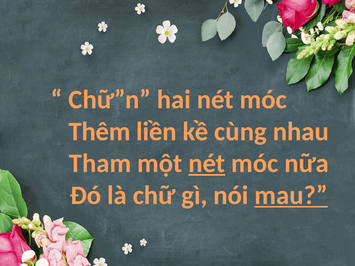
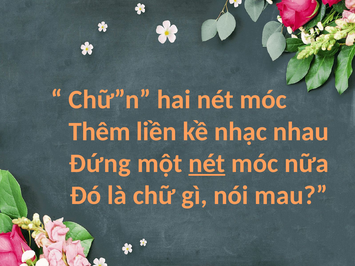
cùng: cùng -> nhạc (241, 132)
Tham: Tham -> Đứng (100, 164)
mau underline: present -> none (291, 196)
